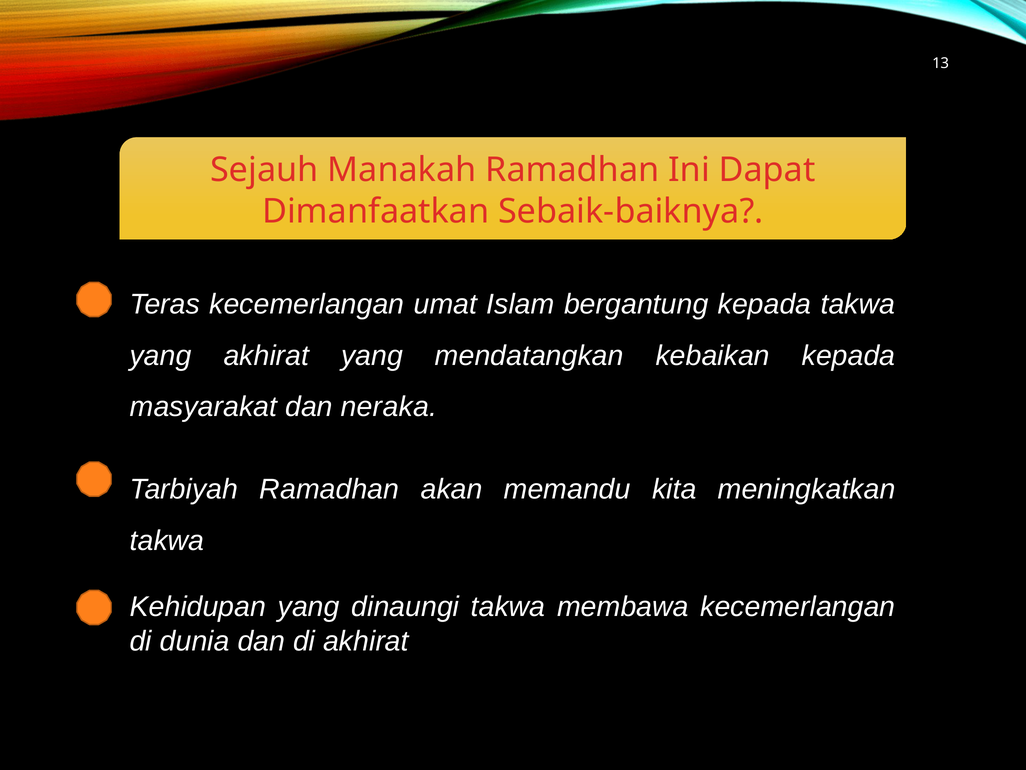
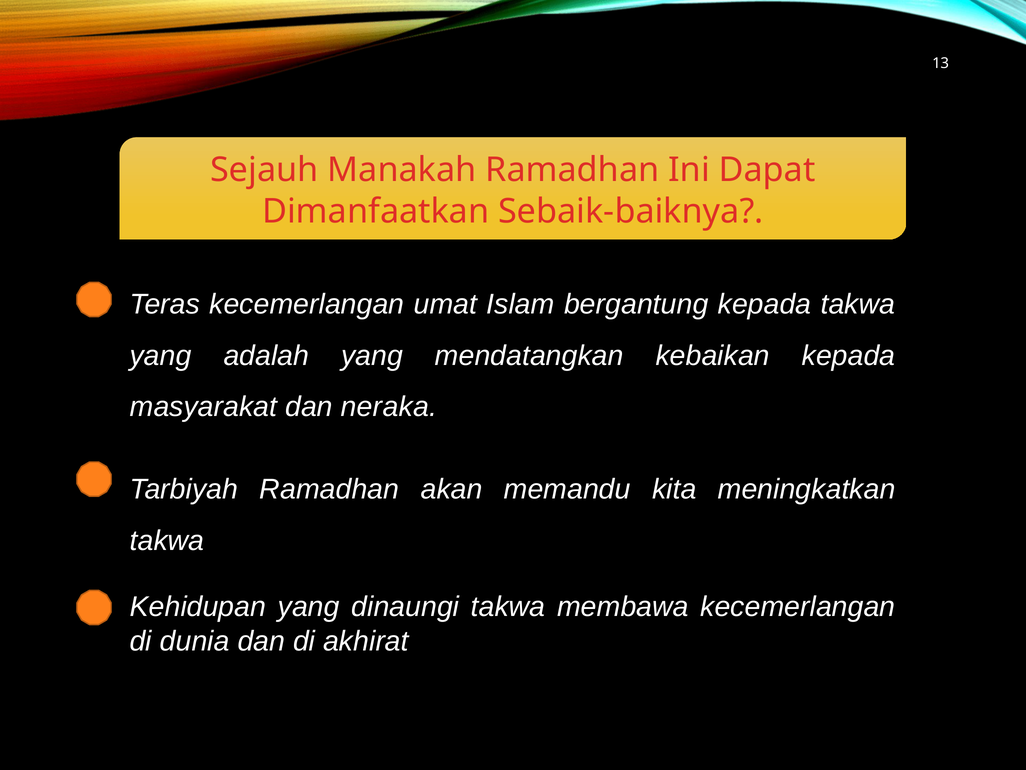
yang akhirat: akhirat -> adalah (266, 356)
